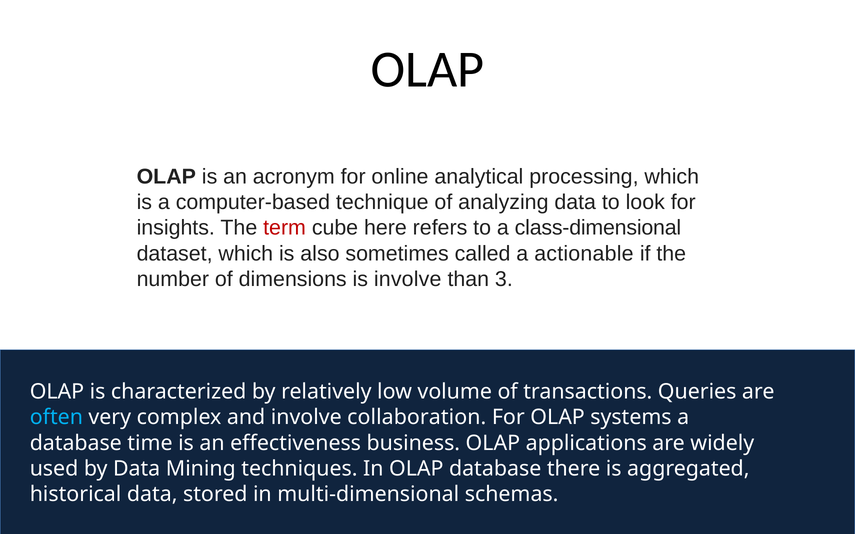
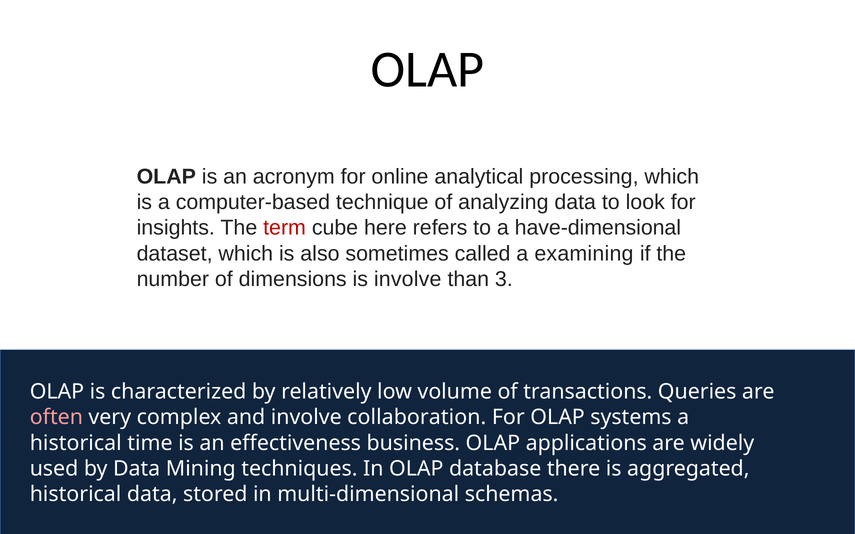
class-dimensional: class-dimensional -> have-dimensional (598, 228)
actionable: actionable -> examining (584, 254)
often colour: light blue -> pink (56, 418)
database: database -> historical (76, 443)
